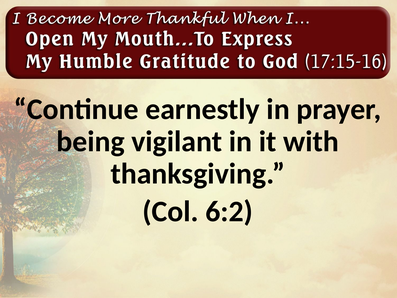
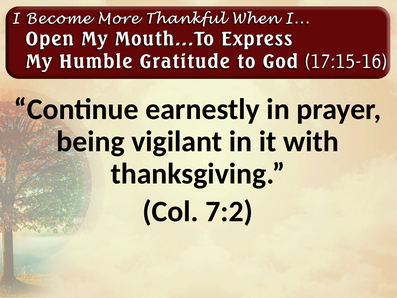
6:2: 6:2 -> 7:2 (229, 211)
